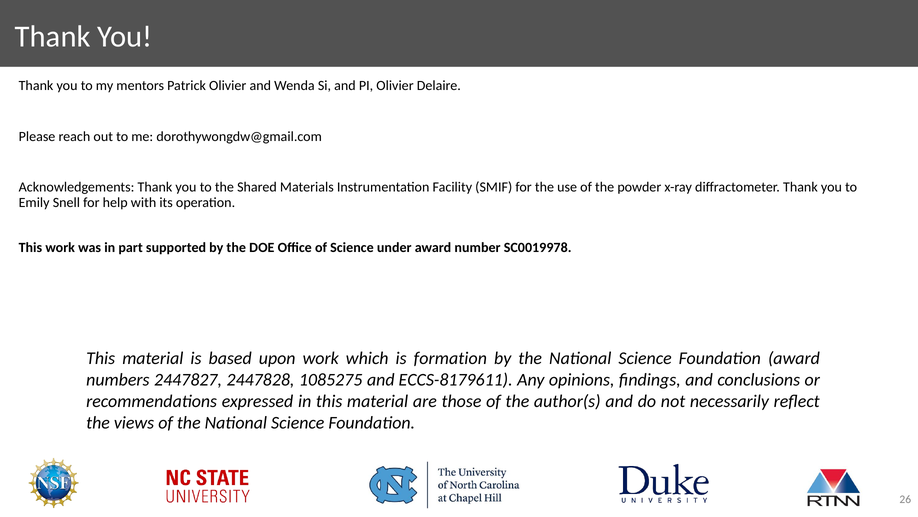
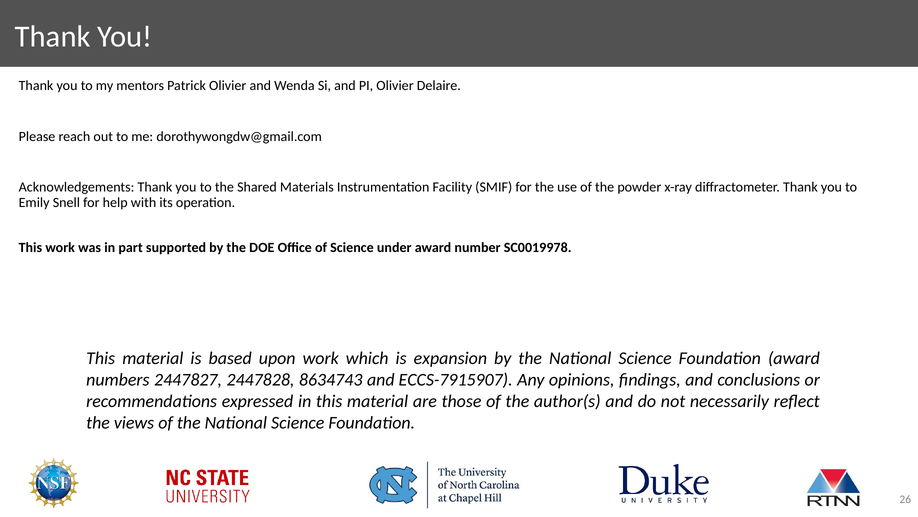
formation: formation -> expansion (450, 358)
1085275: 1085275 -> 8634743 (331, 379)
ECCS-8179611: ECCS-8179611 -> ECCS-7915907 (456, 379)
